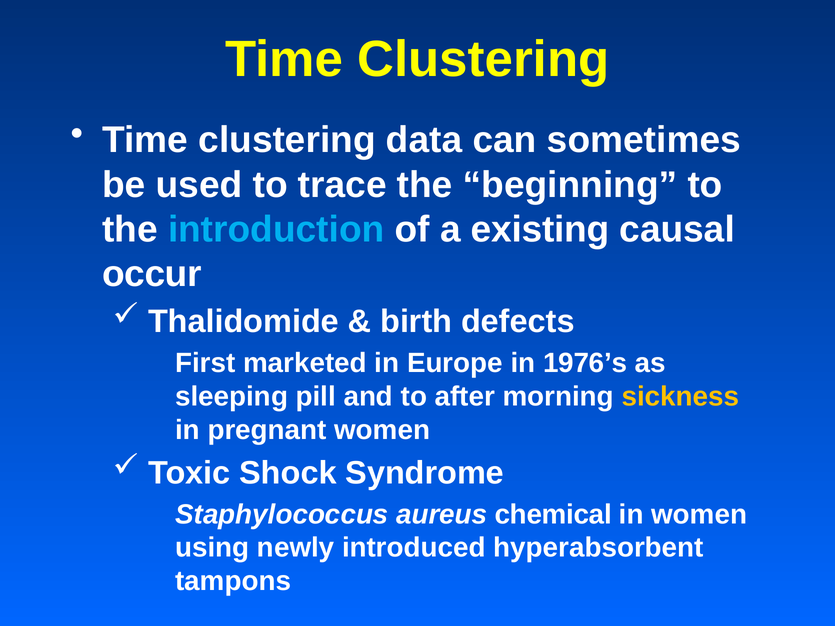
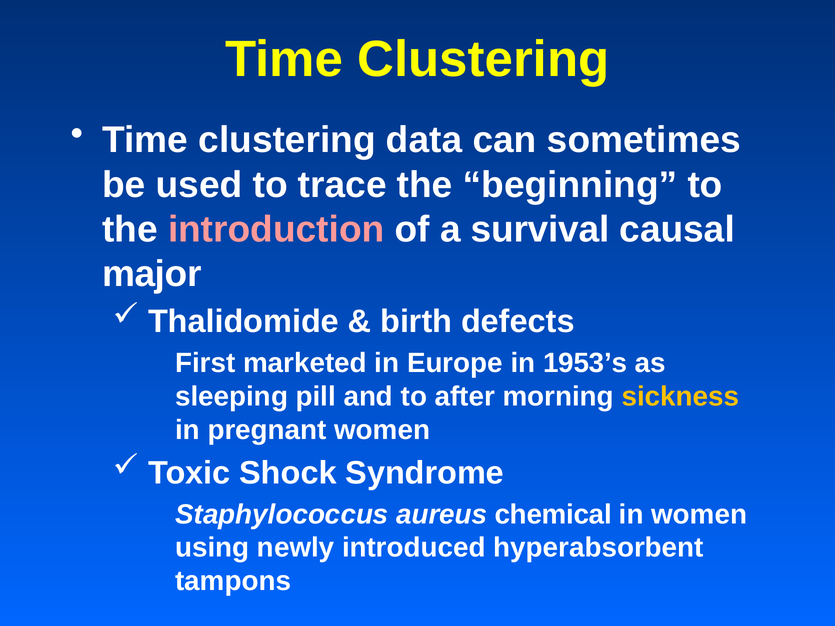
introduction colour: light blue -> pink (276, 229)
existing: existing -> survival (540, 229)
occur: occur -> major (152, 274)
1976’s: 1976’s -> 1953’s (585, 363)
